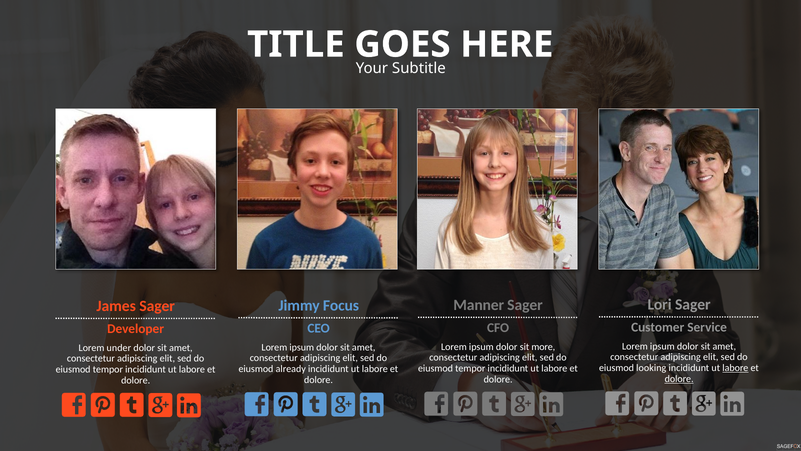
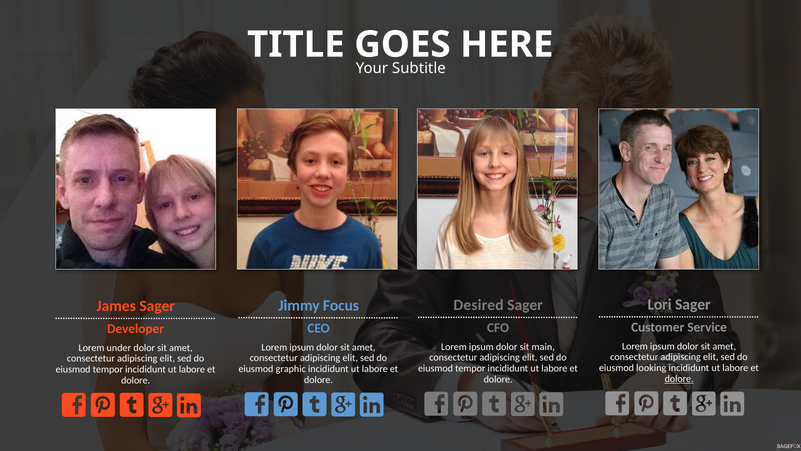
Manner: Manner -> Desired (479, 305)
more: more -> main (543, 346)
labore underline: present -> none (735, 368)
already: already -> graphic (291, 369)
